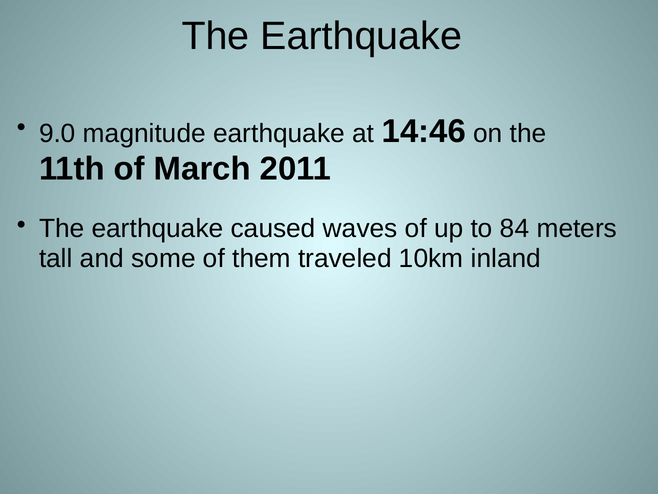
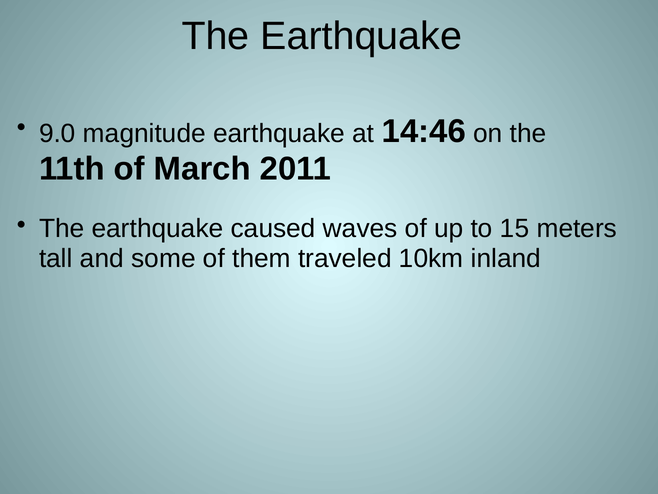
84: 84 -> 15 (515, 228)
